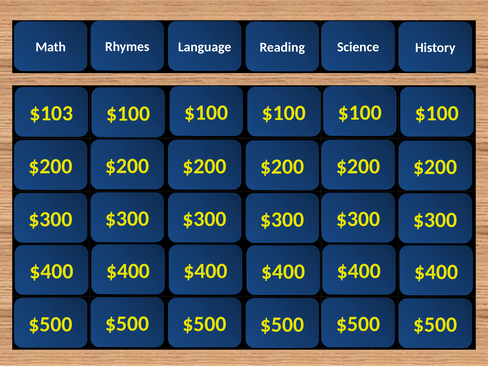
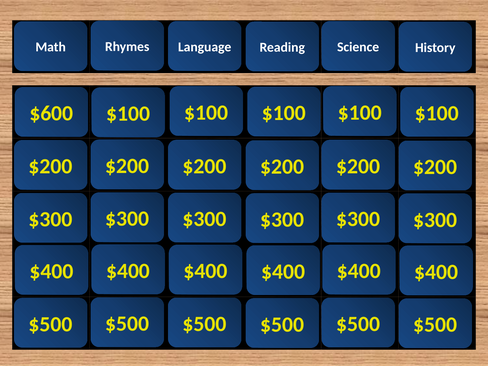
$103: $103 -> $600 (51, 113)
